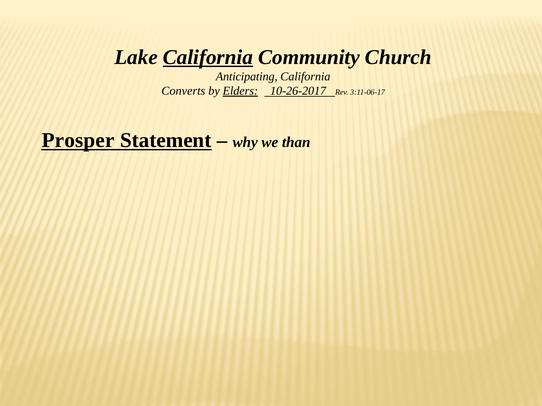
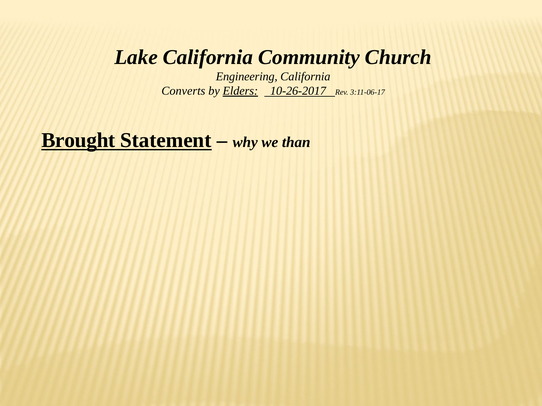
California underline: present -> none (208, 57)
Anticipating: Anticipating -> Engineering (247, 77)
Prosper: Prosper -> Brought (78, 141)
